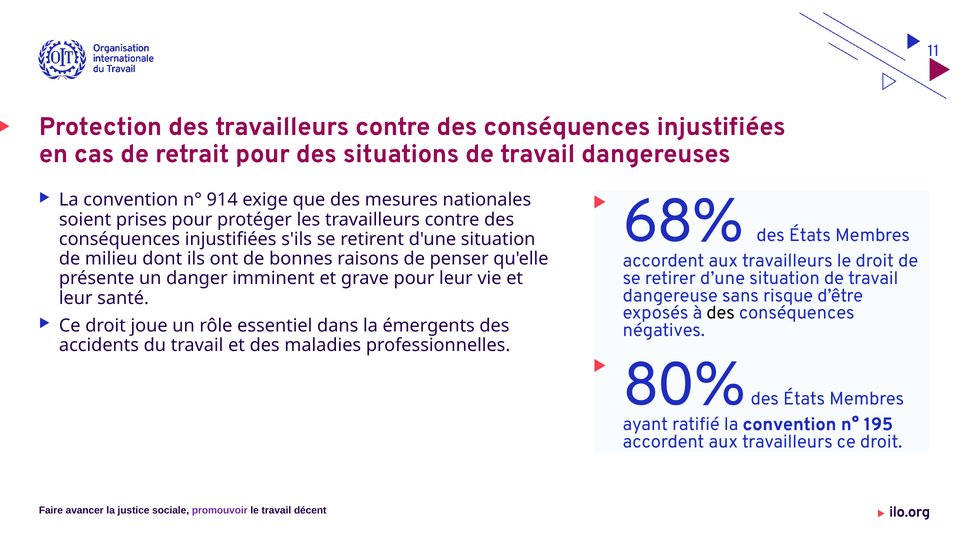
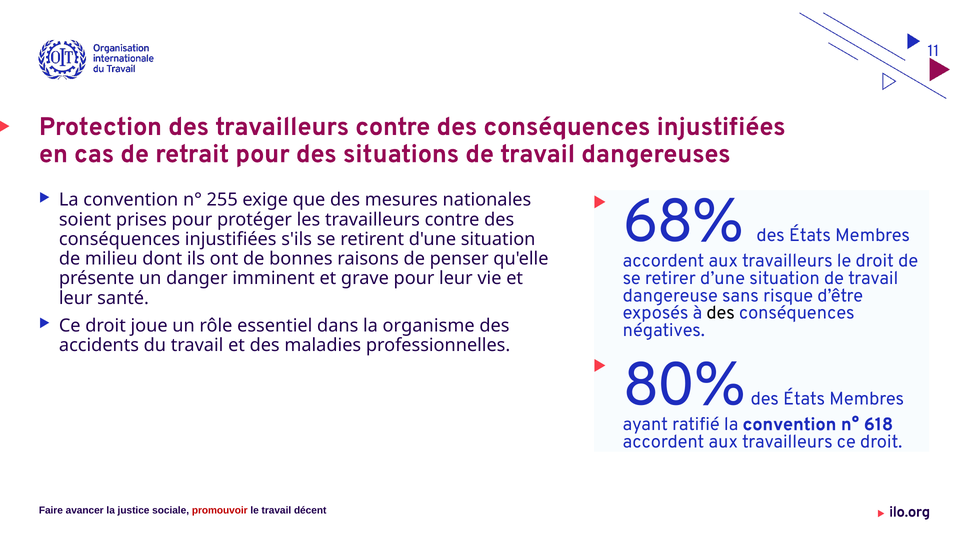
914: 914 -> 255 (222, 200)
émergents: émergents -> organisme (429, 325)
195: 195 -> 618 (878, 424)
promouvoir colour: purple -> red (220, 510)
